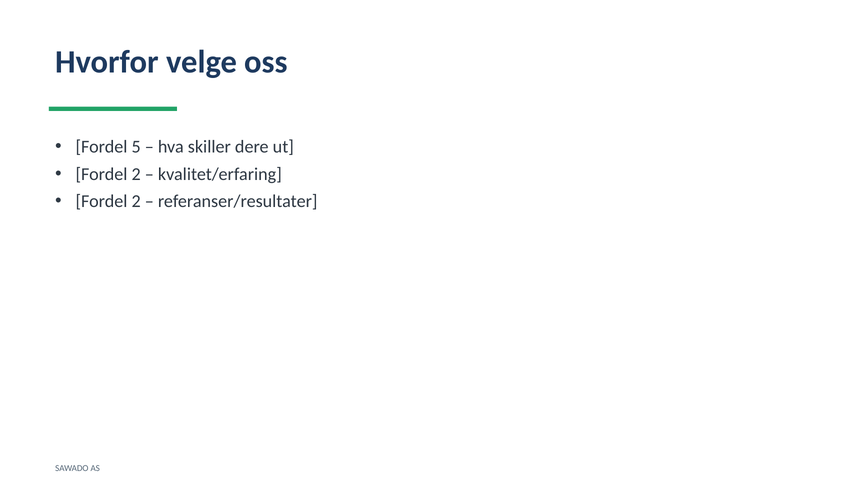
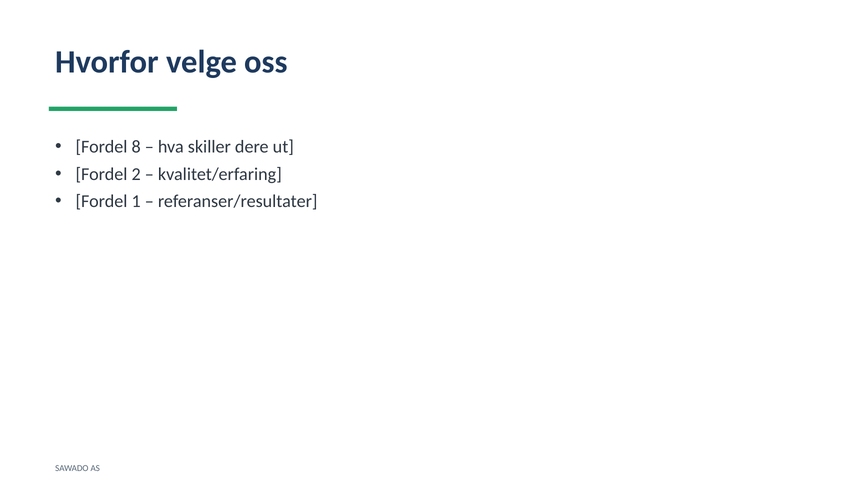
5: 5 -> 8 (136, 147)
2: 2 -> 1 (136, 201)
